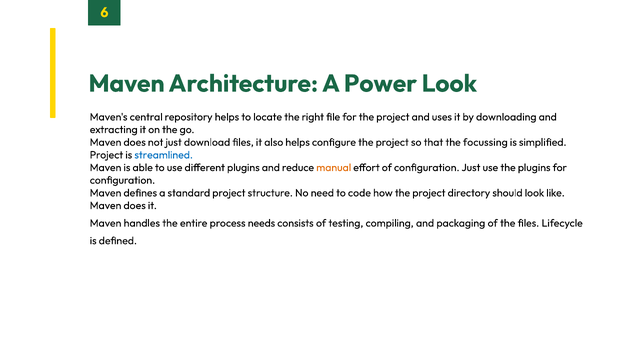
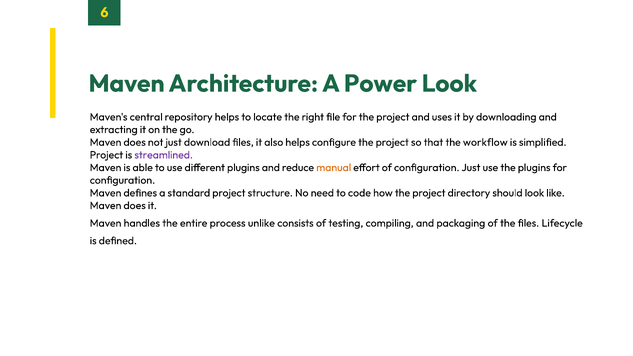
focussing: focussing -> workflow (485, 142)
streamlined colour: blue -> purple (164, 155)
needs: needs -> unlike (261, 223)
